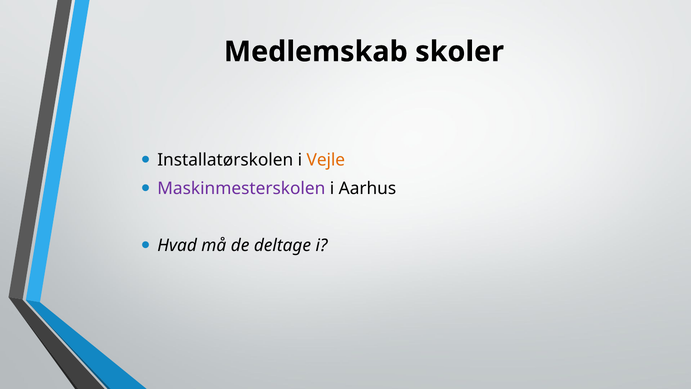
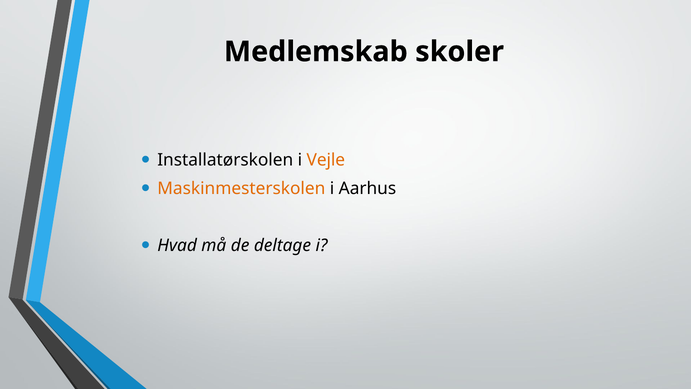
Maskinmesterskolen colour: purple -> orange (241, 188)
